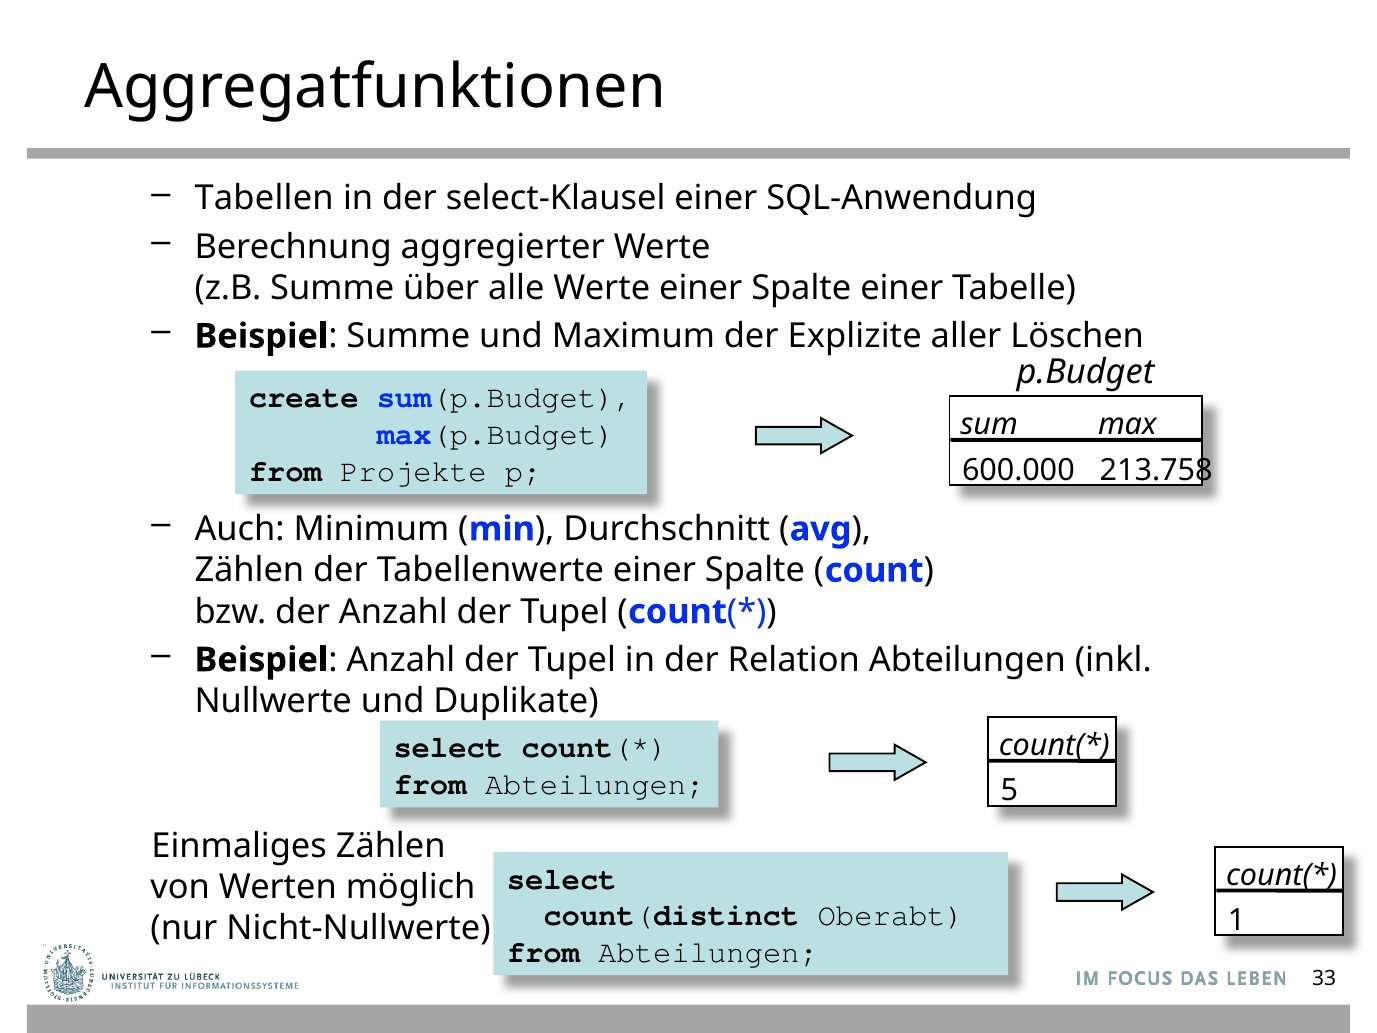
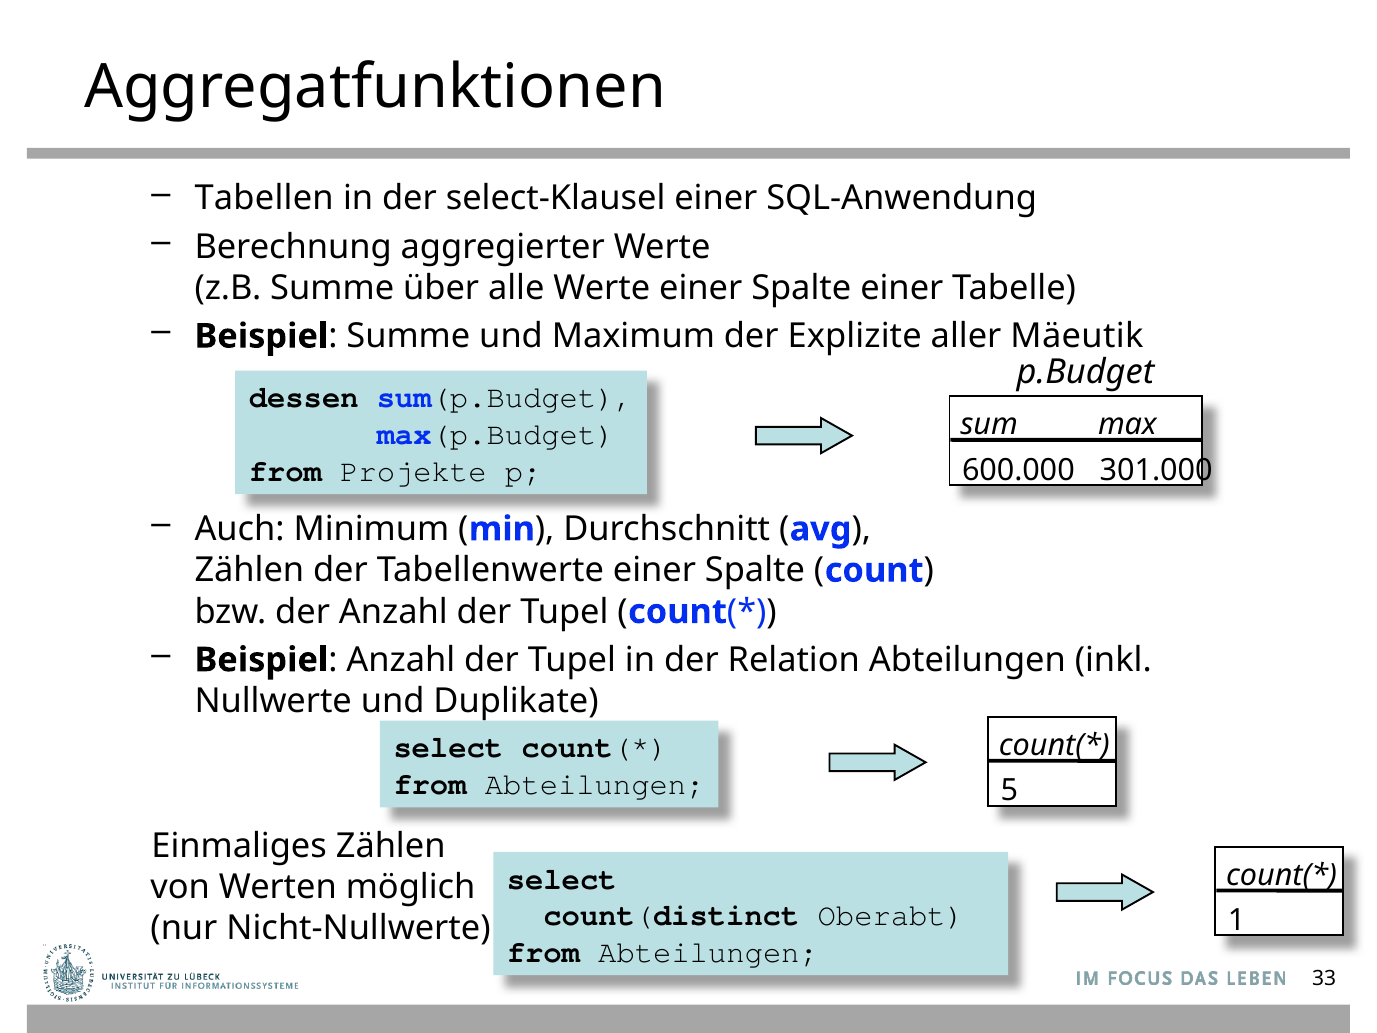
Löschen: Löschen -> Mäeutik (1077, 336)
create: create -> dessen (304, 398)
213.758: 213.758 -> 301.000 (1156, 470)
